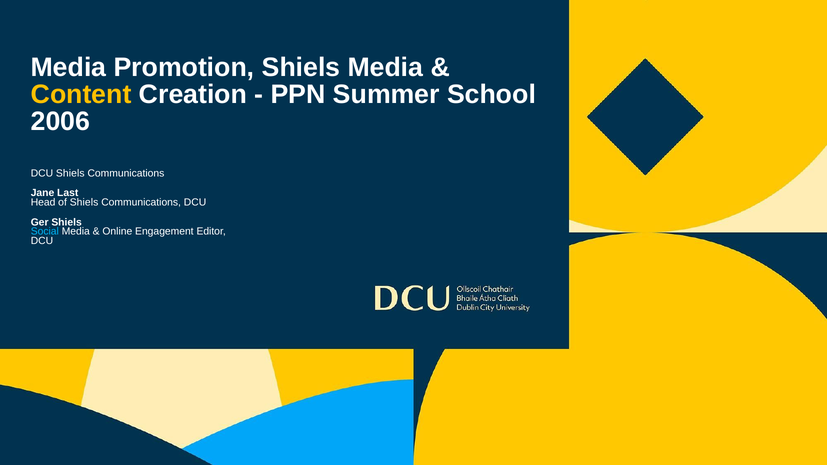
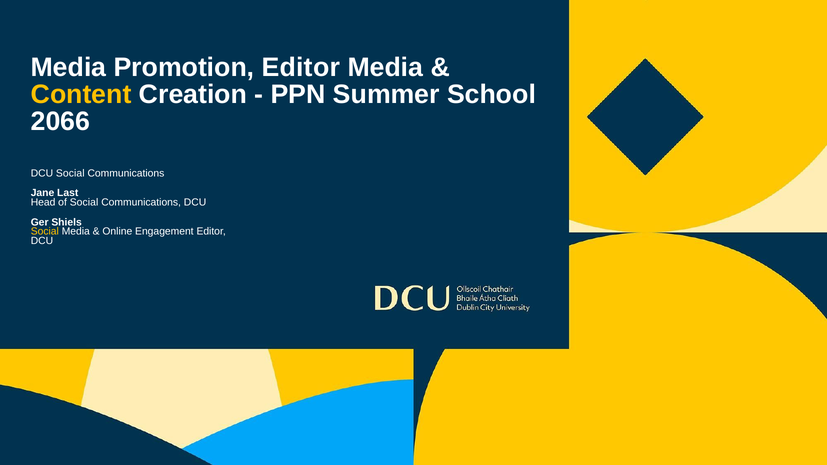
Promotion Shiels: Shiels -> Editor (301, 67)
2006: 2006 -> 2066 (60, 121)
DCU Shiels: Shiels -> Social (70, 173)
of Shiels: Shiels -> Social (84, 202)
Social colour: light blue -> yellow (45, 232)
